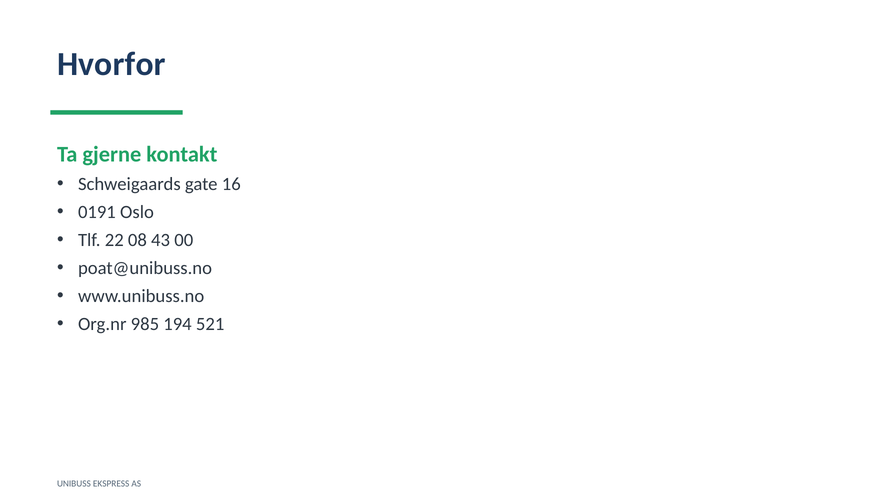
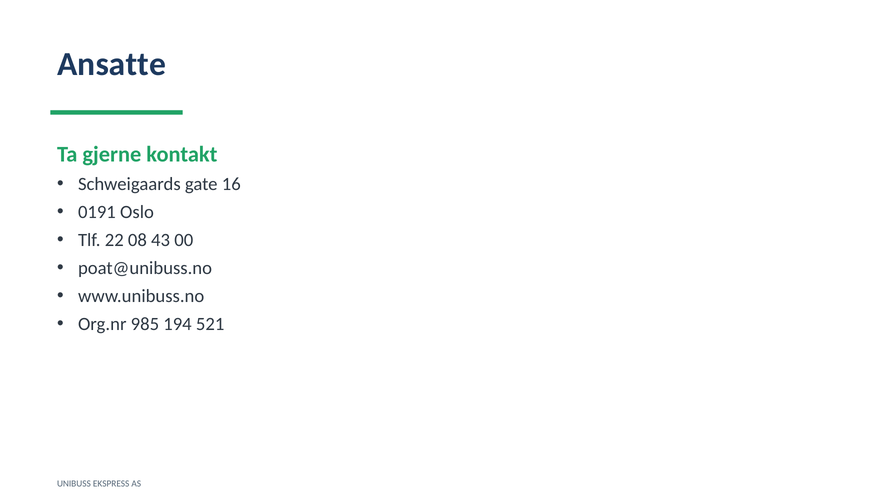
Hvorfor: Hvorfor -> Ansatte (111, 64)
